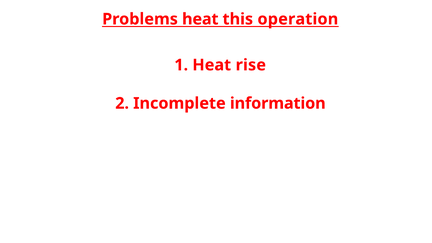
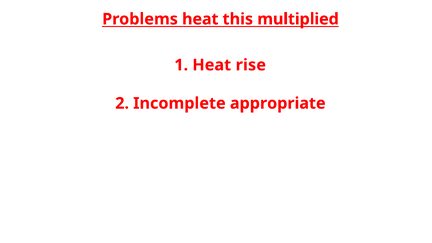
operation: operation -> multiplied (298, 19)
information: information -> appropriate (278, 103)
